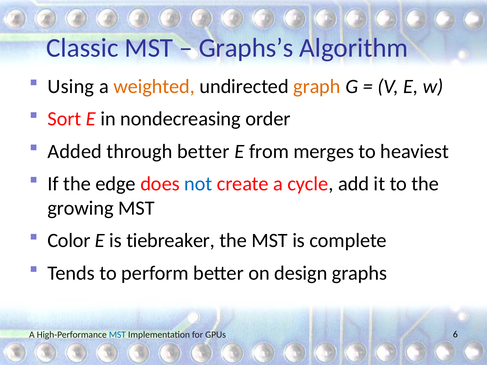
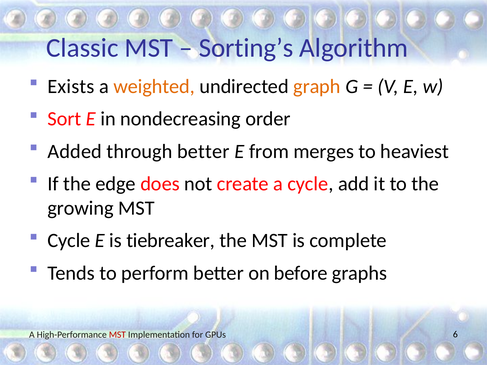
Graphs’s: Graphs’s -> Sorting’s (246, 48)
Using: Using -> Exists (71, 87)
not colour: blue -> black (198, 184)
Color: Color -> Cycle (69, 241)
design: design -> before (301, 273)
MST colour: blue -> red (117, 335)
